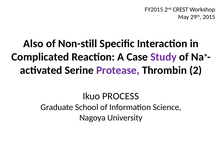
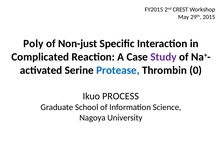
Also: Also -> Poly (33, 43)
Non-still: Non-still -> Non-just (78, 43)
Protease colour: purple -> blue (118, 70)
2: 2 -> 0 (196, 70)
